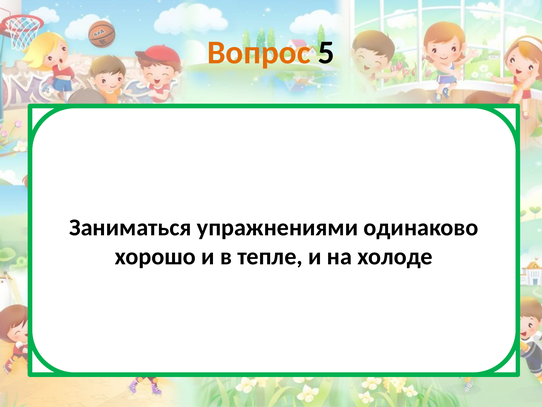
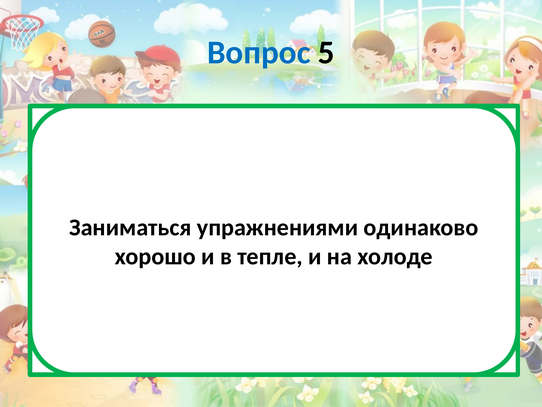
Вопрос colour: orange -> blue (259, 52)
